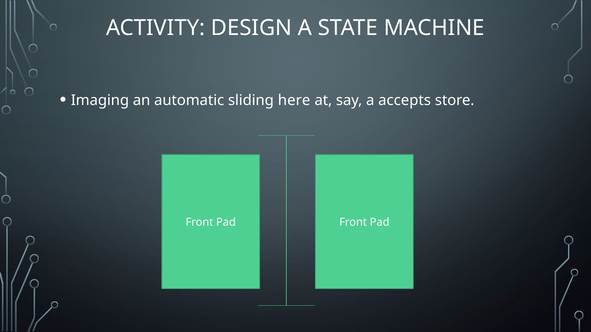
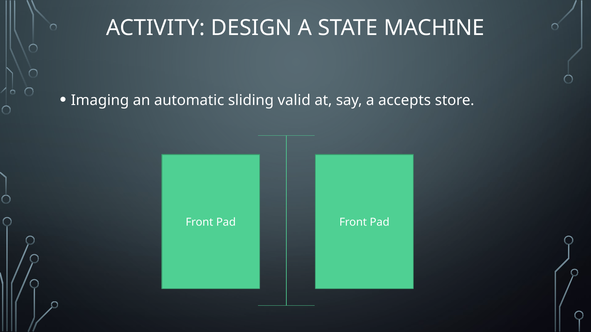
here: here -> valid (294, 100)
